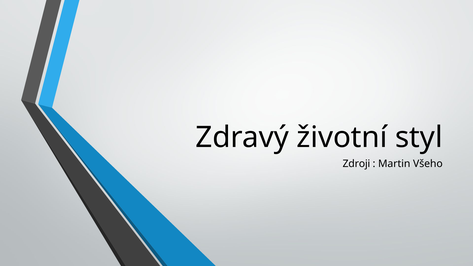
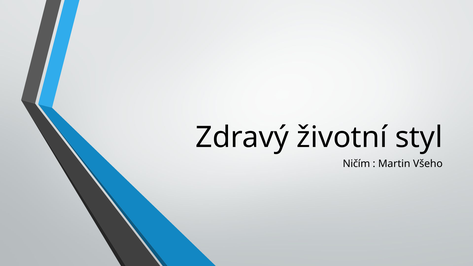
Zdroji: Zdroji -> Ničím (356, 164)
